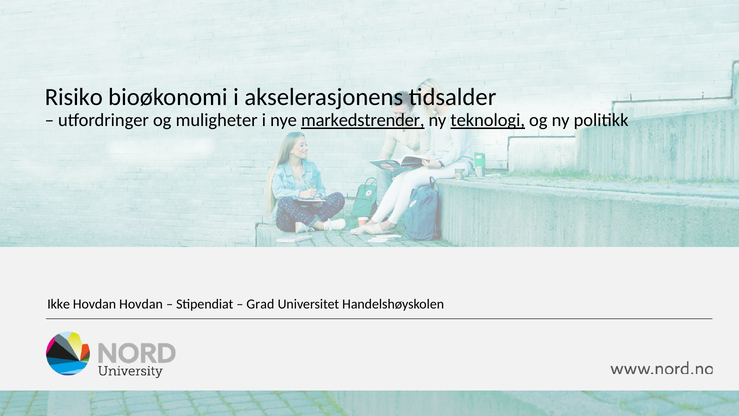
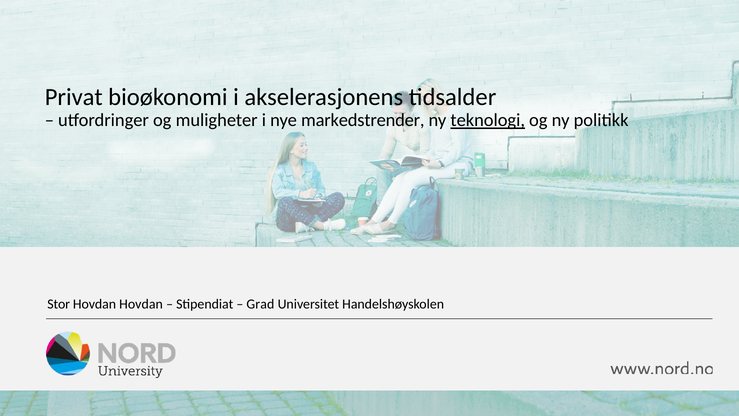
Risiko: Risiko -> Privat (74, 97)
markedstrender underline: present -> none (363, 120)
Ikke: Ikke -> Stor (59, 304)
